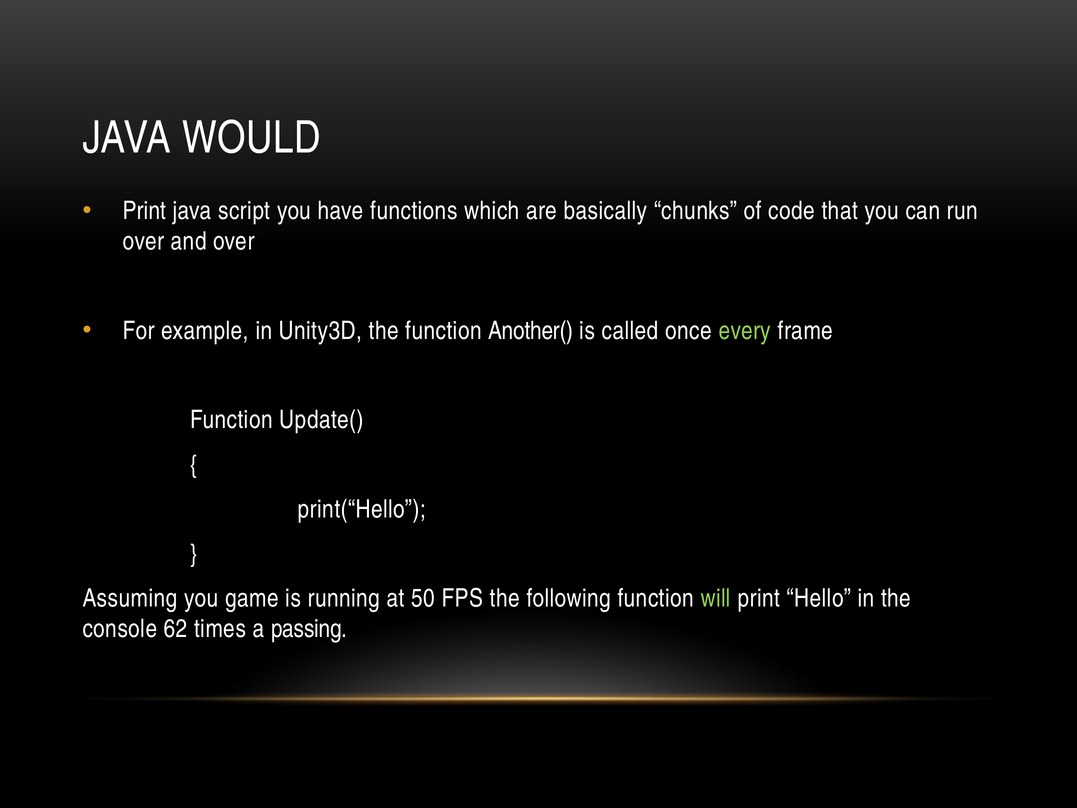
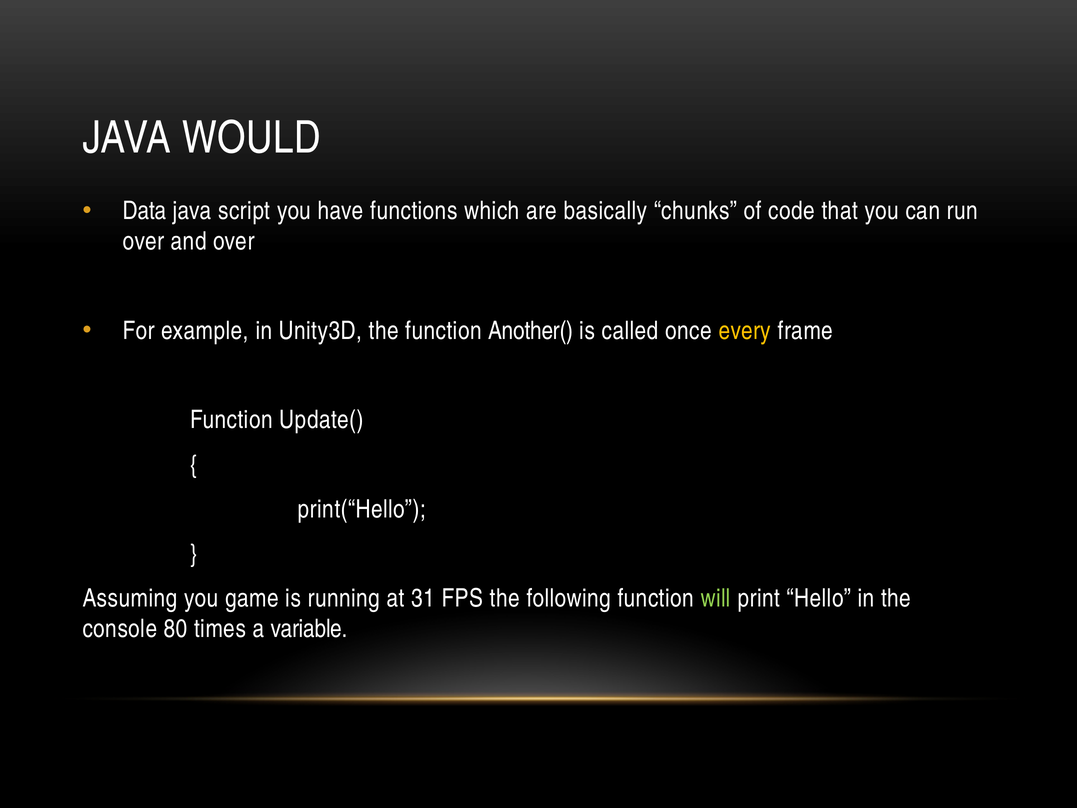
Print: Print -> Data (145, 211)
every colour: light green -> yellow (745, 331)
50: 50 -> 31 (423, 598)
62: 62 -> 80 (176, 629)
passing: passing -> variable (309, 629)
